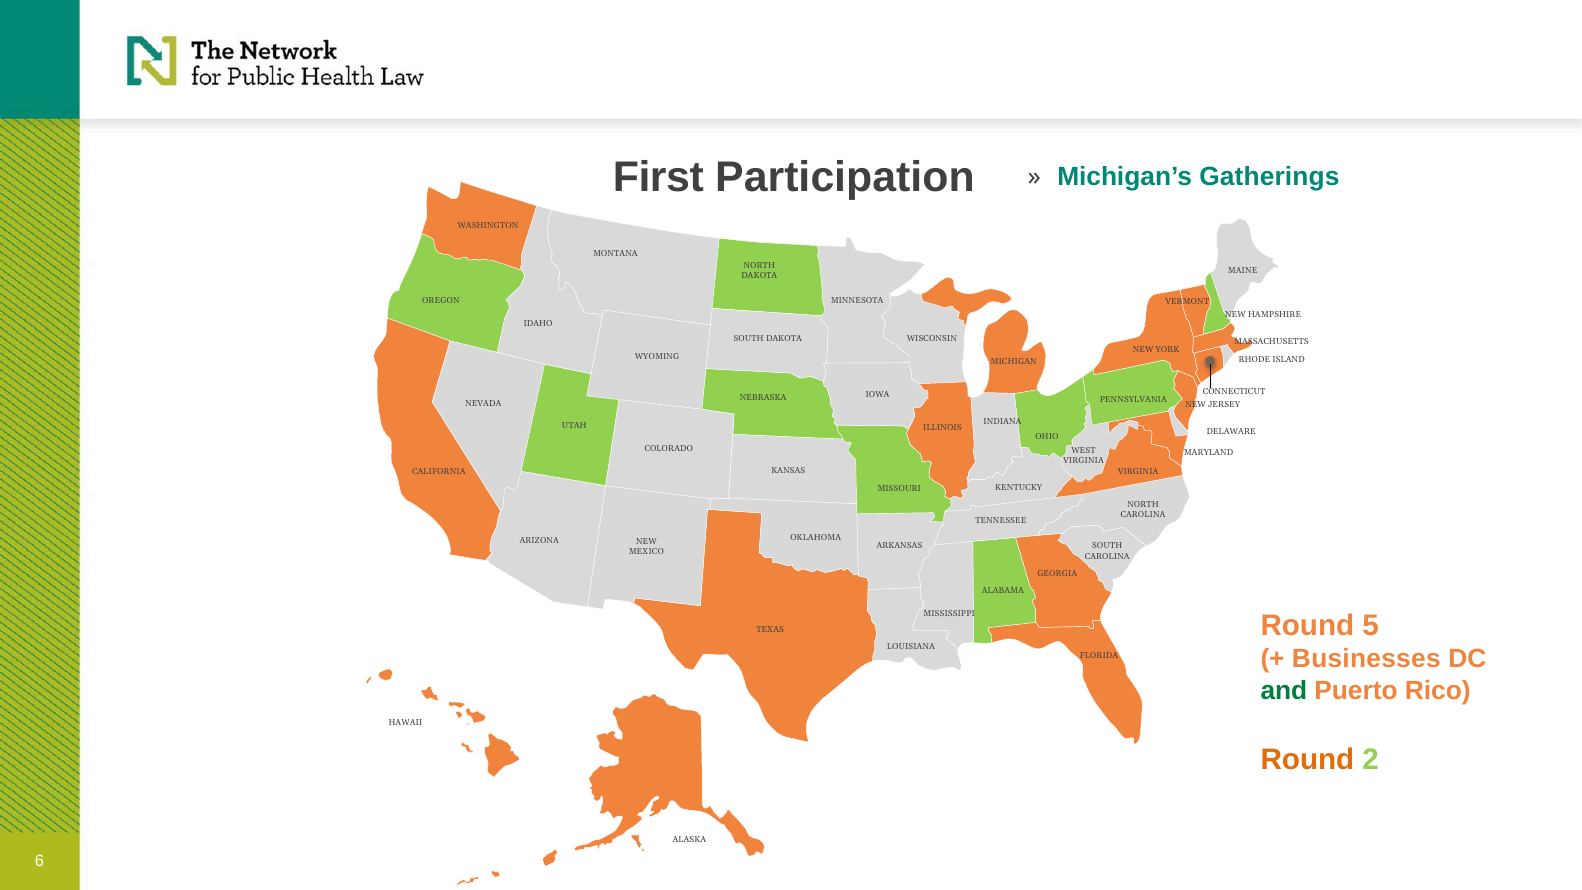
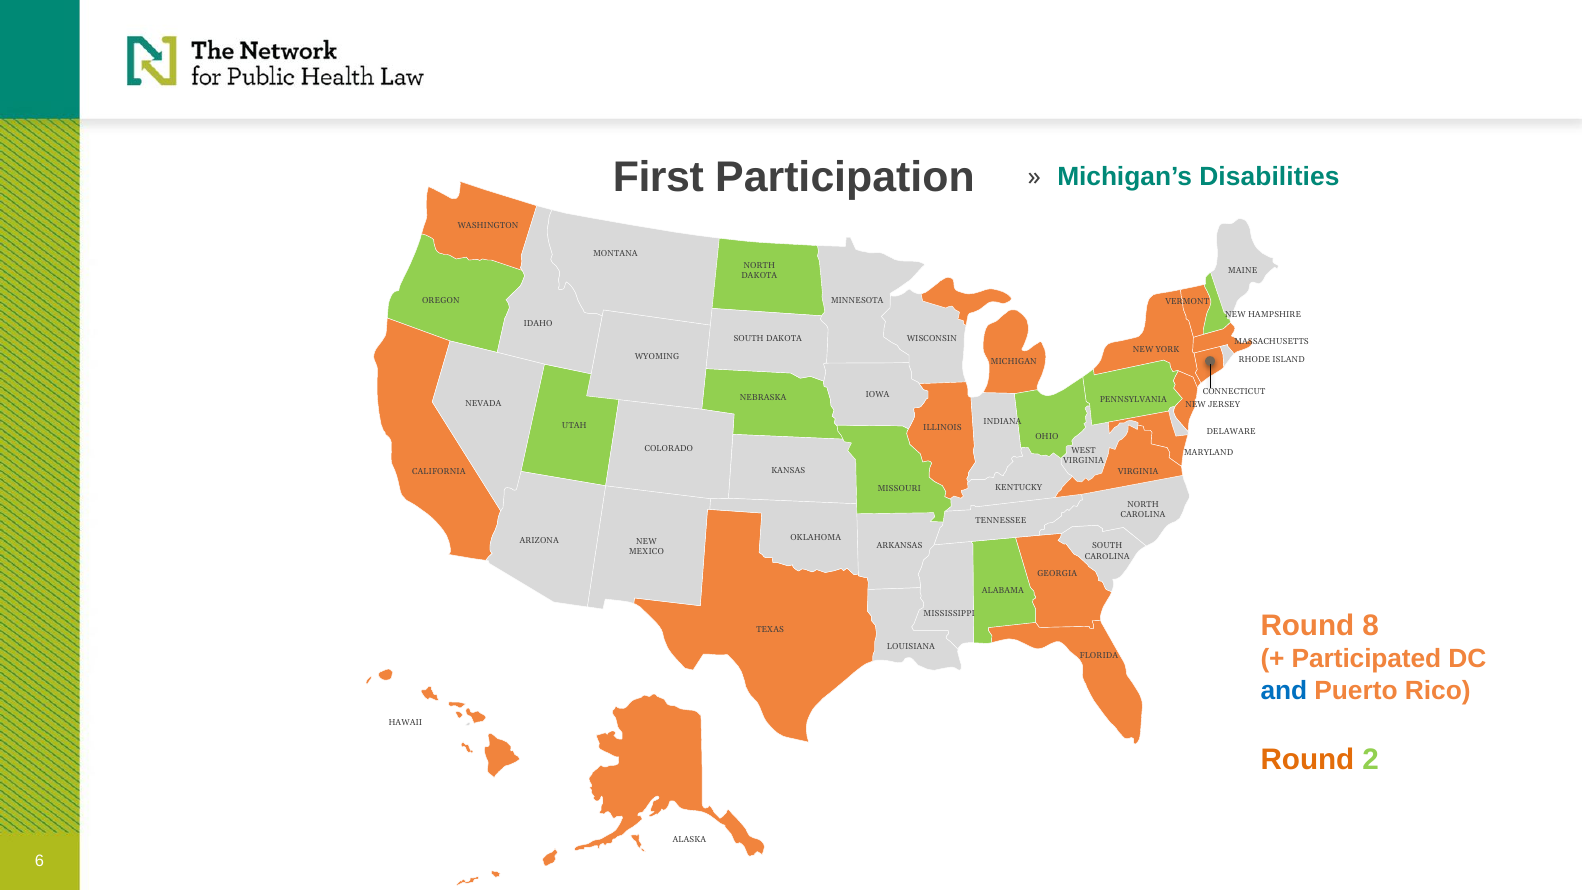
Gatherings: Gatherings -> Disabilities (1269, 177)
5: 5 -> 8 (1371, 626)
Businesses: Businesses -> Participated (1367, 659)
and colour: green -> blue (1284, 691)
